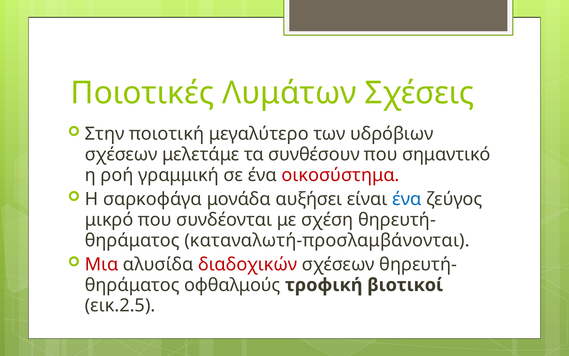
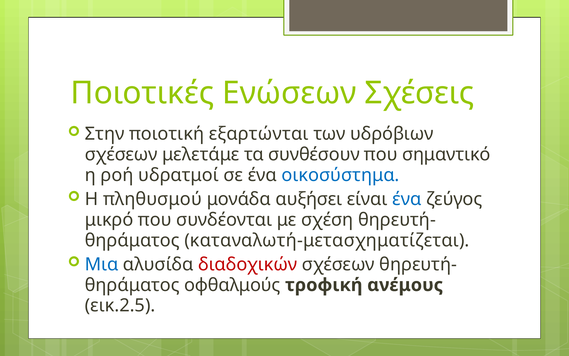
Λυμάτων: Λυμάτων -> Ενώσεων (289, 93)
μεγαλύτερο: μεγαλύτερο -> εξαρτώνται (259, 134)
γραμμική: γραμμική -> υδρατμοί (179, 175)
οικοσύστημα colour: red -> blue (341, 175)
σαρκοφάγα: σαρκοφάγα -> πληθυσμού (152, 199)
καταναλωτή-προσλαμβάνονται: καταναλωτή-προσλαμβάνονται -> καταναλωτή-μετασχηματίζεται (327, 240)
Μια colour: red -> blue (102, 264)
βιοτικοί: βιοτικοί -> ανέμους (405, 285)
